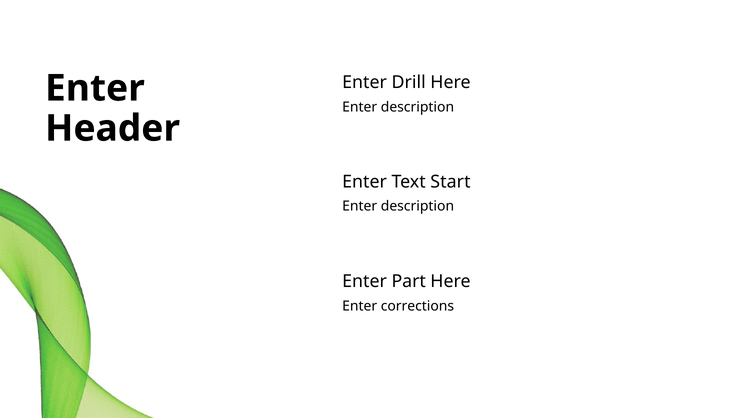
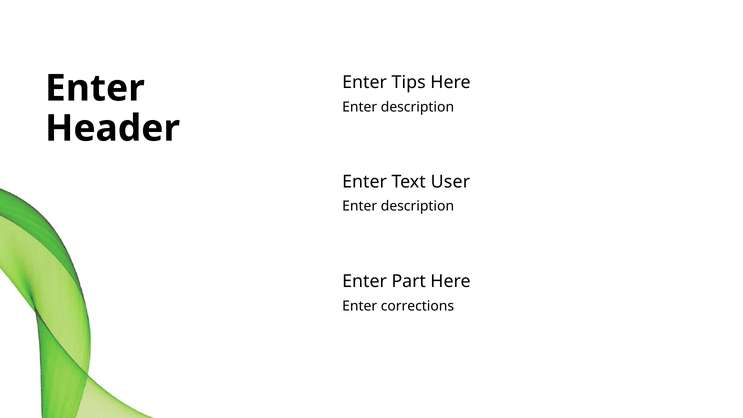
Drill: Drill -> Tips (409, 82)
Start: Start -> User (450, 182)
